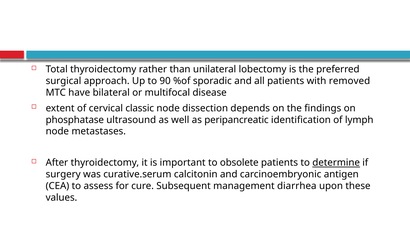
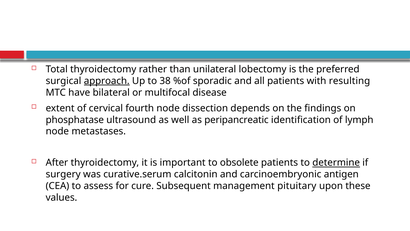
approach underline: none -> present (107, 81)
90: 90 -> 38 (165, 81)
removed: removed -> resulting (349, 81)
classic: classic -> fourth (140, 108)
diarrhea: diarrhea -> pituitary (297, 186)
